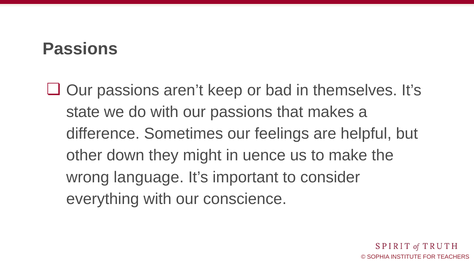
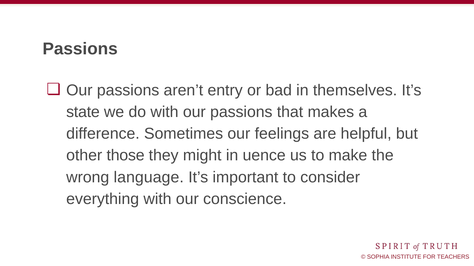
keep: keep -> entry (225, 90)
down: down -> those (126, 156)
